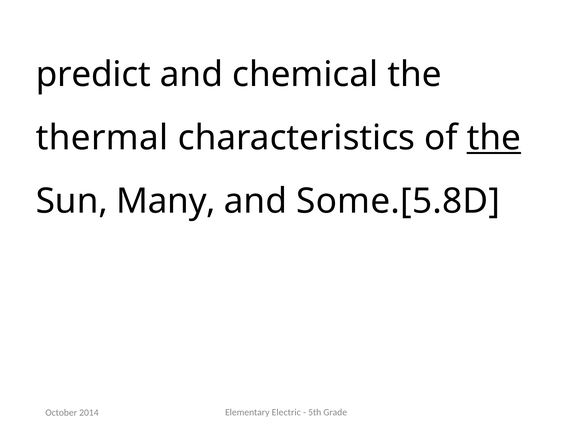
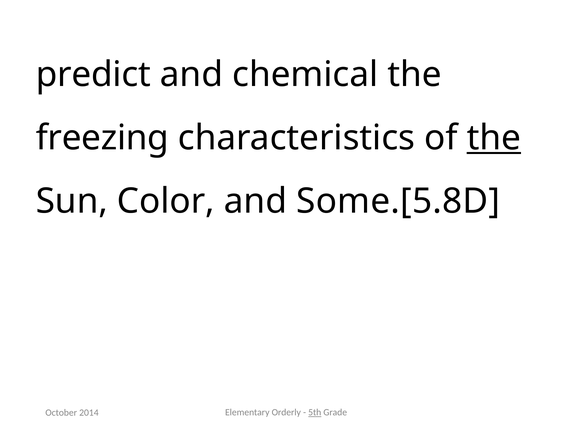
thermal: thermal -> freezing (102, 138)
Many: Many -> Color (166, 201)
Electric: Electric -> Orderly (286, 412)
5th underline: none -> present (315, 412)
